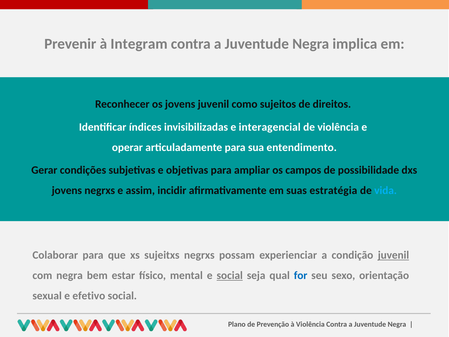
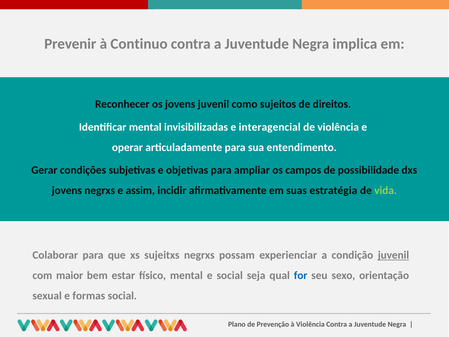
Integram: Integram -> Continuo (139, 44)
Identificar índices: índices -> mental (145, 127)
vida colour: light blue -> light green (386, 190)
com negra: negra -> maior (70, 275)
social underline: present -> none (230, 275)
efetivo: efetivo -> formas (89, 295)
